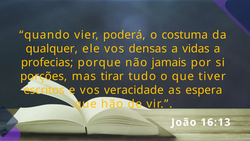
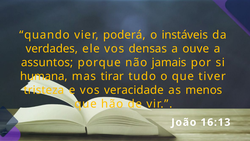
costuma: costuma -> instáveis (185, 35)
qualquer: qualquer -> verdades (52, 49)
vidas: vidas -> ouve (196, 49)
profecias: profecias -> assuntos (47, 62)
porções: porções -> humana (44, 76)
escritos: escritos -> tristeza (44, 90)
espera: espera -> menos (204, 90)
